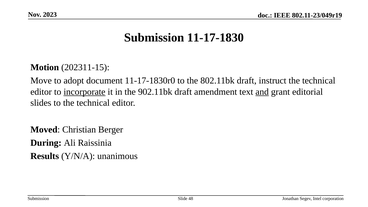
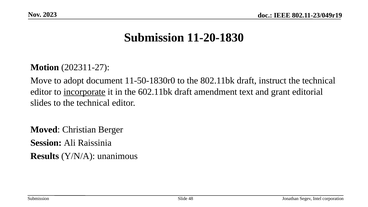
11-17-1830: 11-17-1830 -> 11-20-1830 (215, 38)
202311-15: 202311-15 -> 202311-27 (85, 67)
11-17-1830r0: 11-17-1830r0 -> 11-50-1830r0 (150, 81)
902.11bk: 902.11bk -> 602.11bk (155, 92)
and underline: present -> none (262, 92)
During: During -> Session (46, 143)
